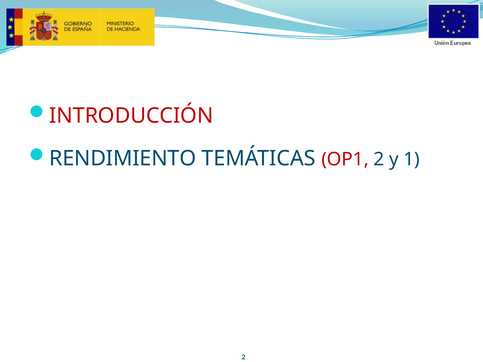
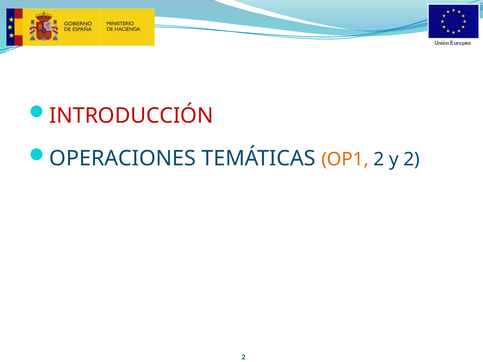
RENDIMIENTO: RENDIMIENTO -> OPERACIONES (123, 159)
OP1 colour: red -> orange (345, 160)
y 1: 1 -> 2 (412, 160)
